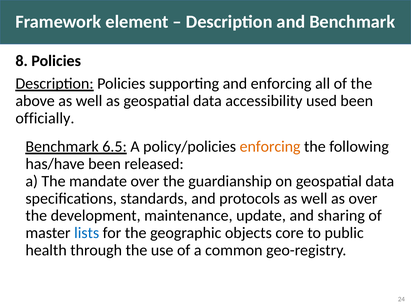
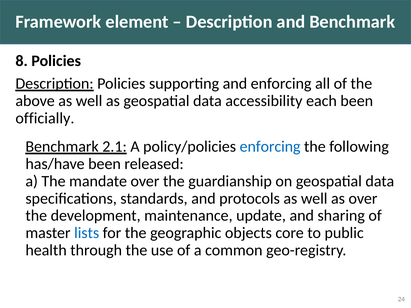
used: used -> each (321, 101)
6.5: 6.5 -> 2.1 (115, 147)
enforcing colour: orange -> blue (270, 147)
